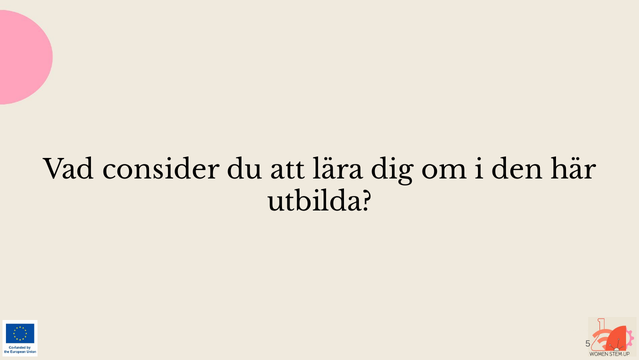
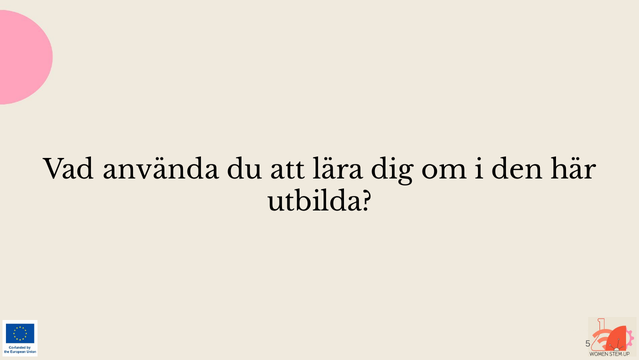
consider: consider -> använda (161, 169)
